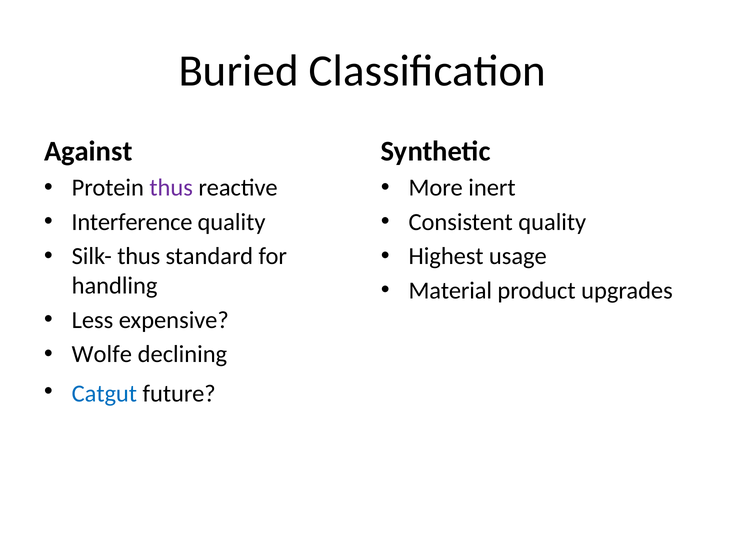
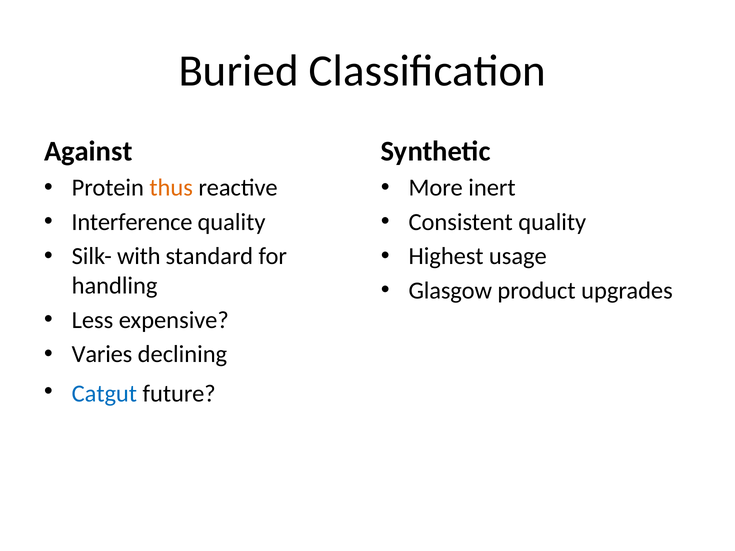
thus colour: purple -> orange (171, 188)
Silk- thus: thus -> with (139, 257)
Material: Material -> Glasgow (450, 291)
Wolfe: Wolfe -> Varies (102, 354)
